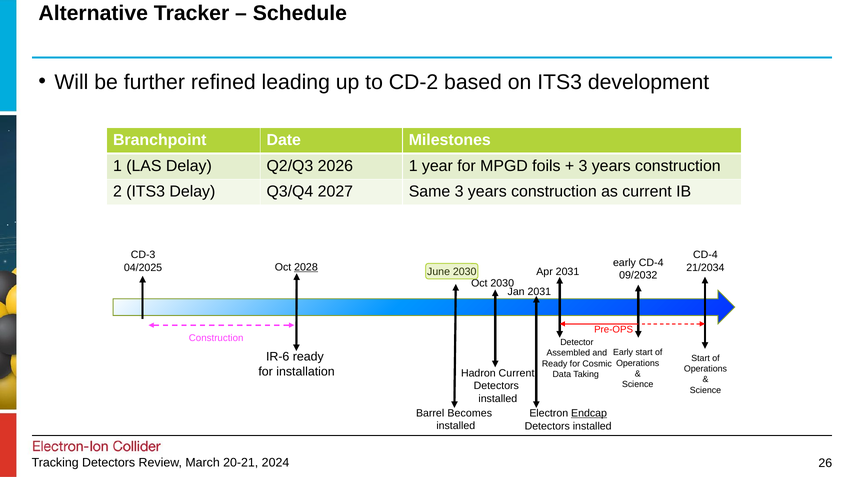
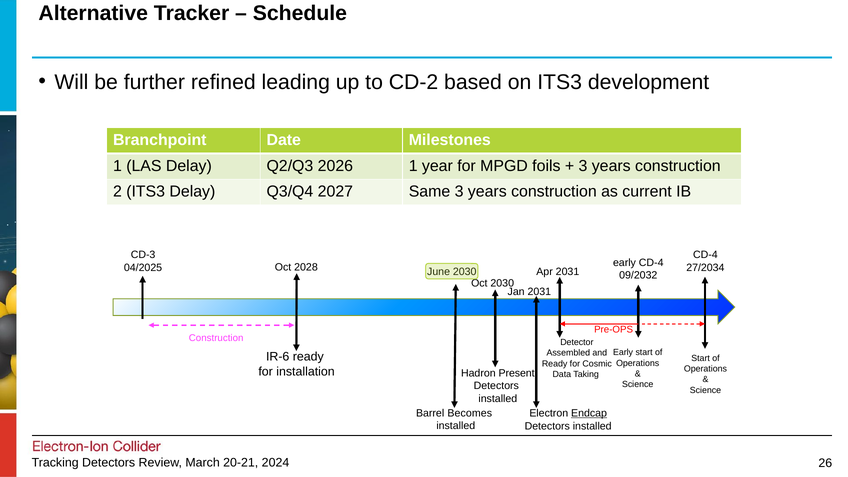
2028 underline: present -> none (306, 267)
21/2034: 21/2034 -> 27/2034 (705, 268)
Hadron Current: Current -> Present (517, 373)
